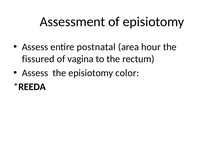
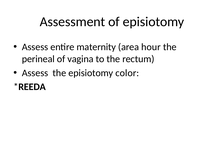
postnatal: postnatal -> maternity (96, 47)
fissured: fissured -> perineal (38, 59)
